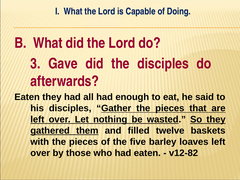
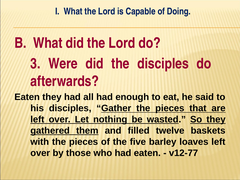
Gave: Gave -> Were (63, 64)
v12-82: v12-82 -> v12-77 (183, 153)
